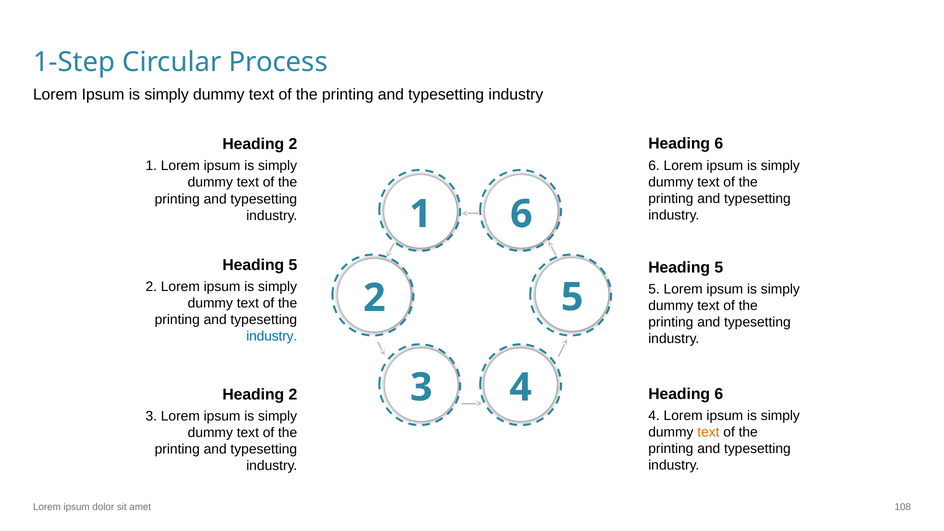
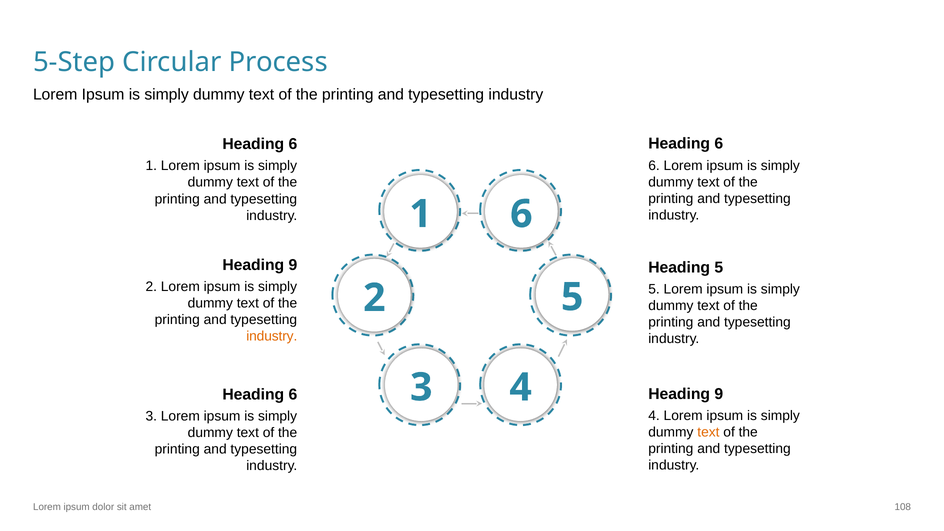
1-Step: 1-Step -> 5-Step (74, 62)
2: 2 -> 6 (293, 144)
5: 5 -> 9 (293, 265)
industry colour: blue -> orange (272, 336)
4 Heading 6: 6 -> 9 (719, 394)
2: 2 -> 6 (293, 395)
